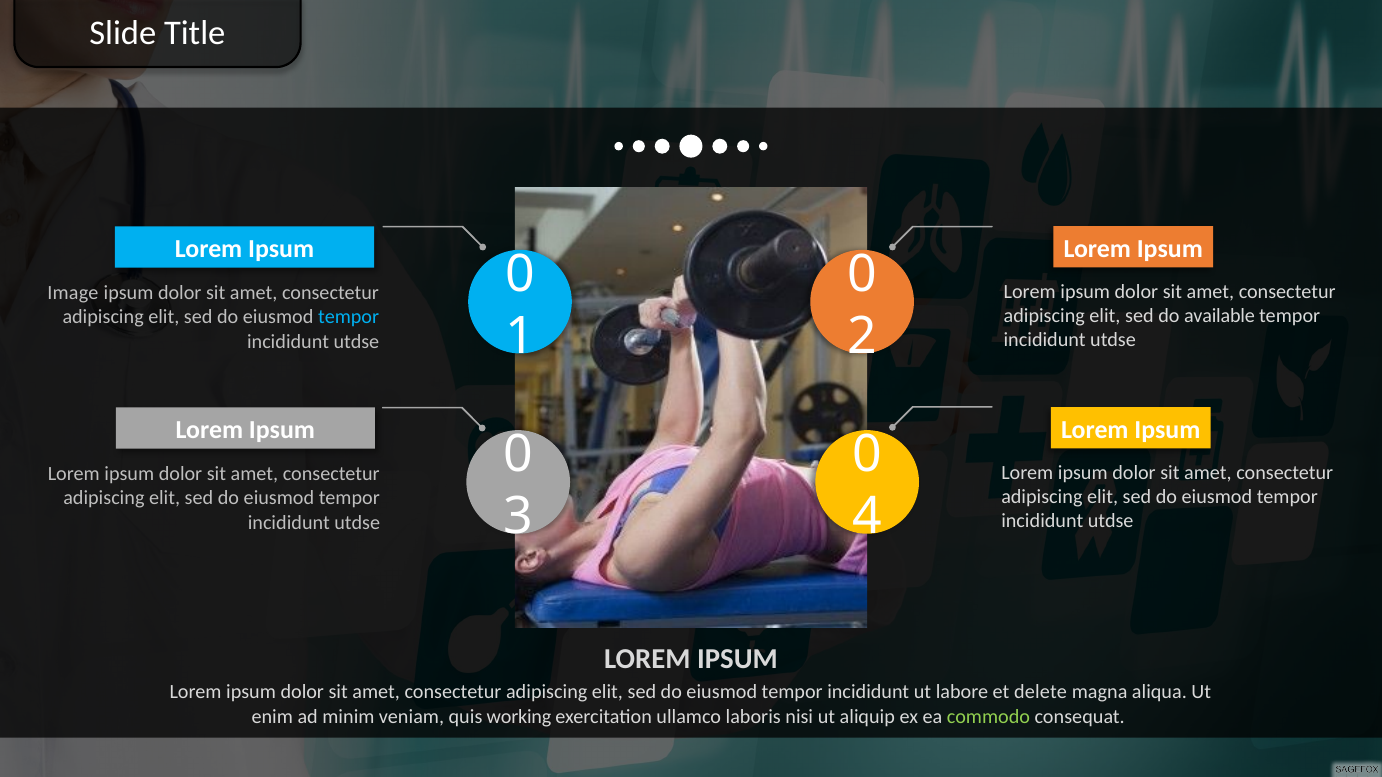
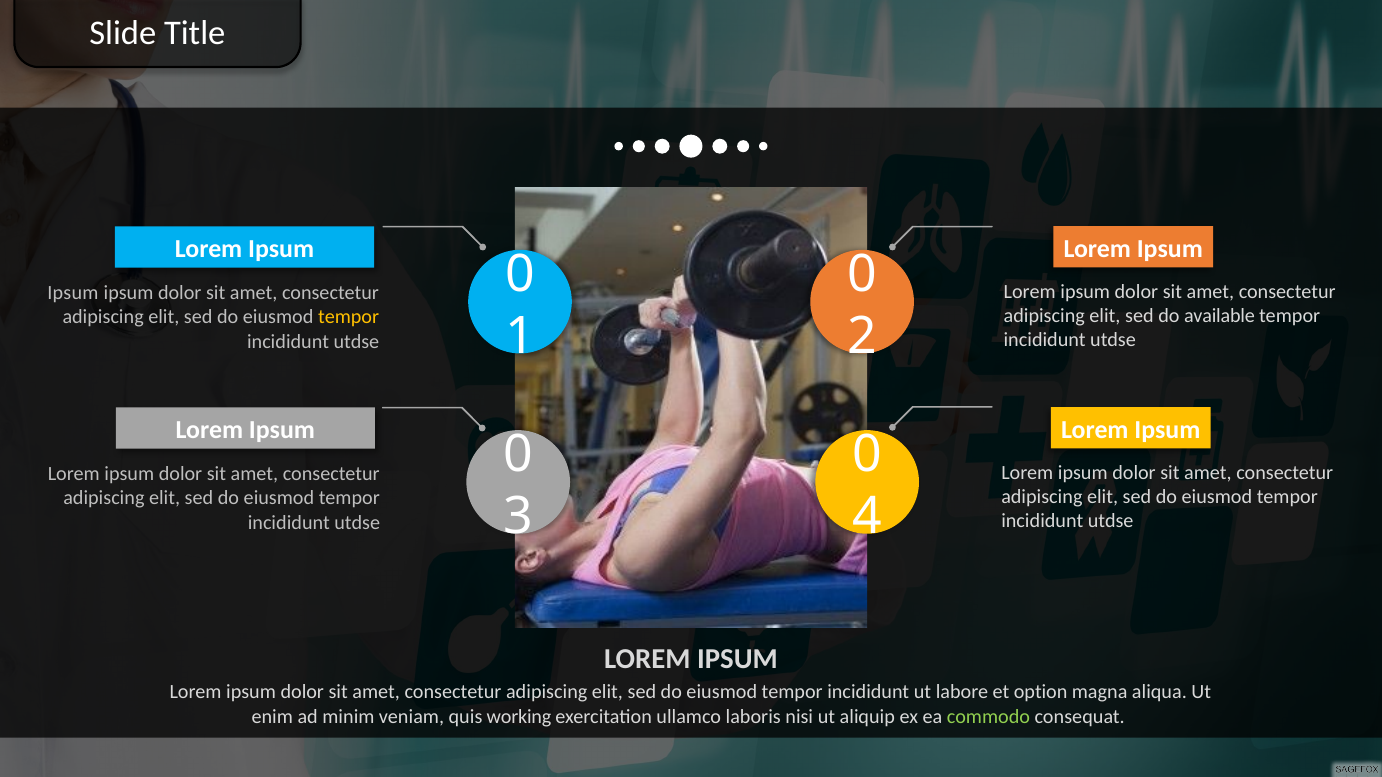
Image: Image -> Ipsum (73, 293)
tempor colour: light blue -> yellow (349, 317)
delete: delete -> option (1041, 693)
